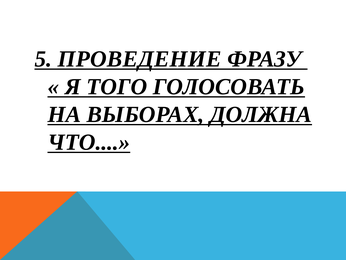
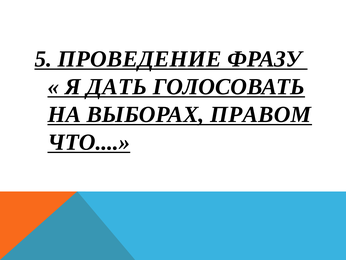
ТОГО: ТОГО -> ДАТЬ (117, 87)
ДОЛЖНА: ДОЛЖНА -> ПРАВОМ (261, 114)
